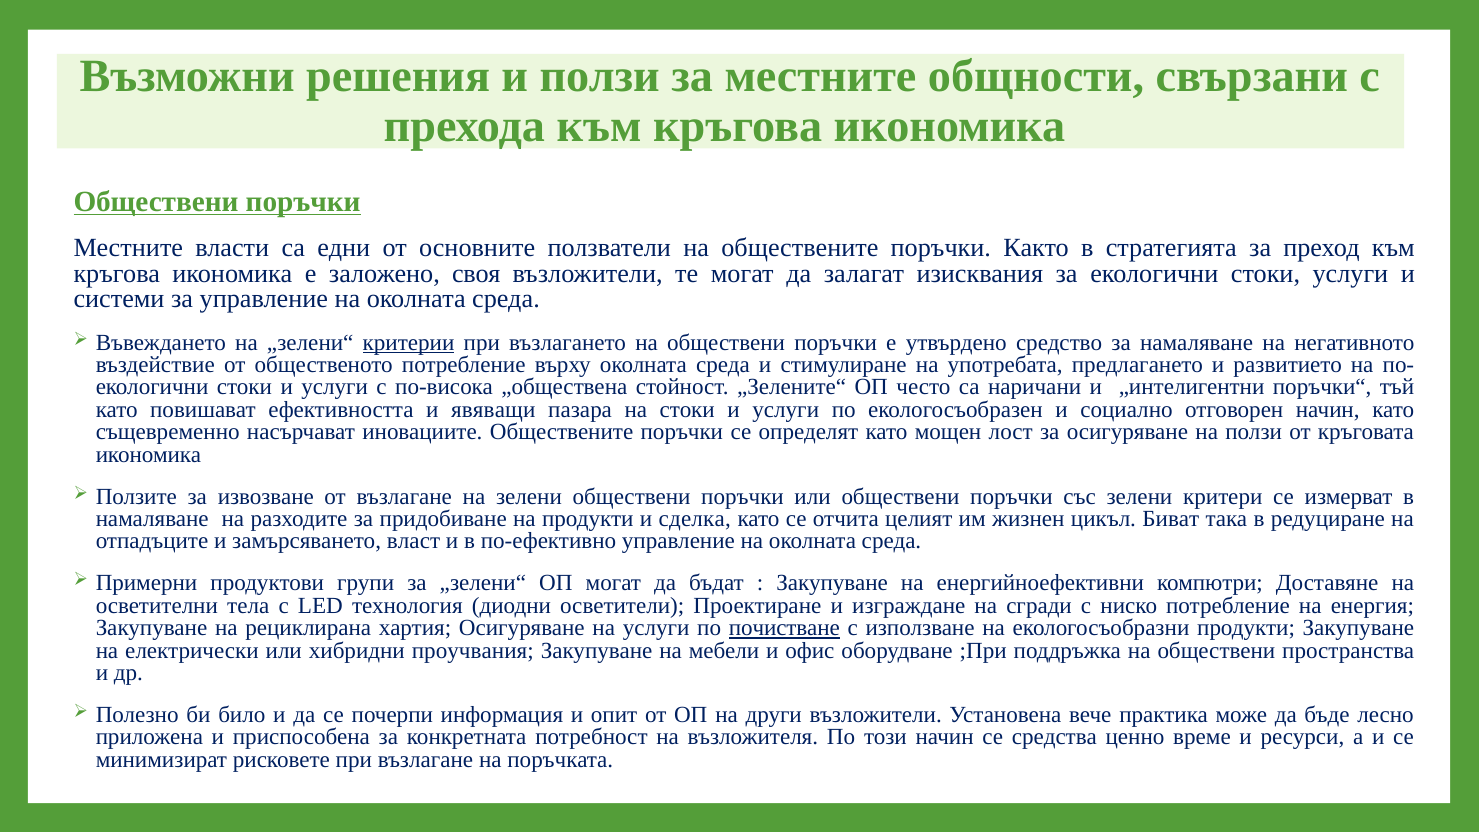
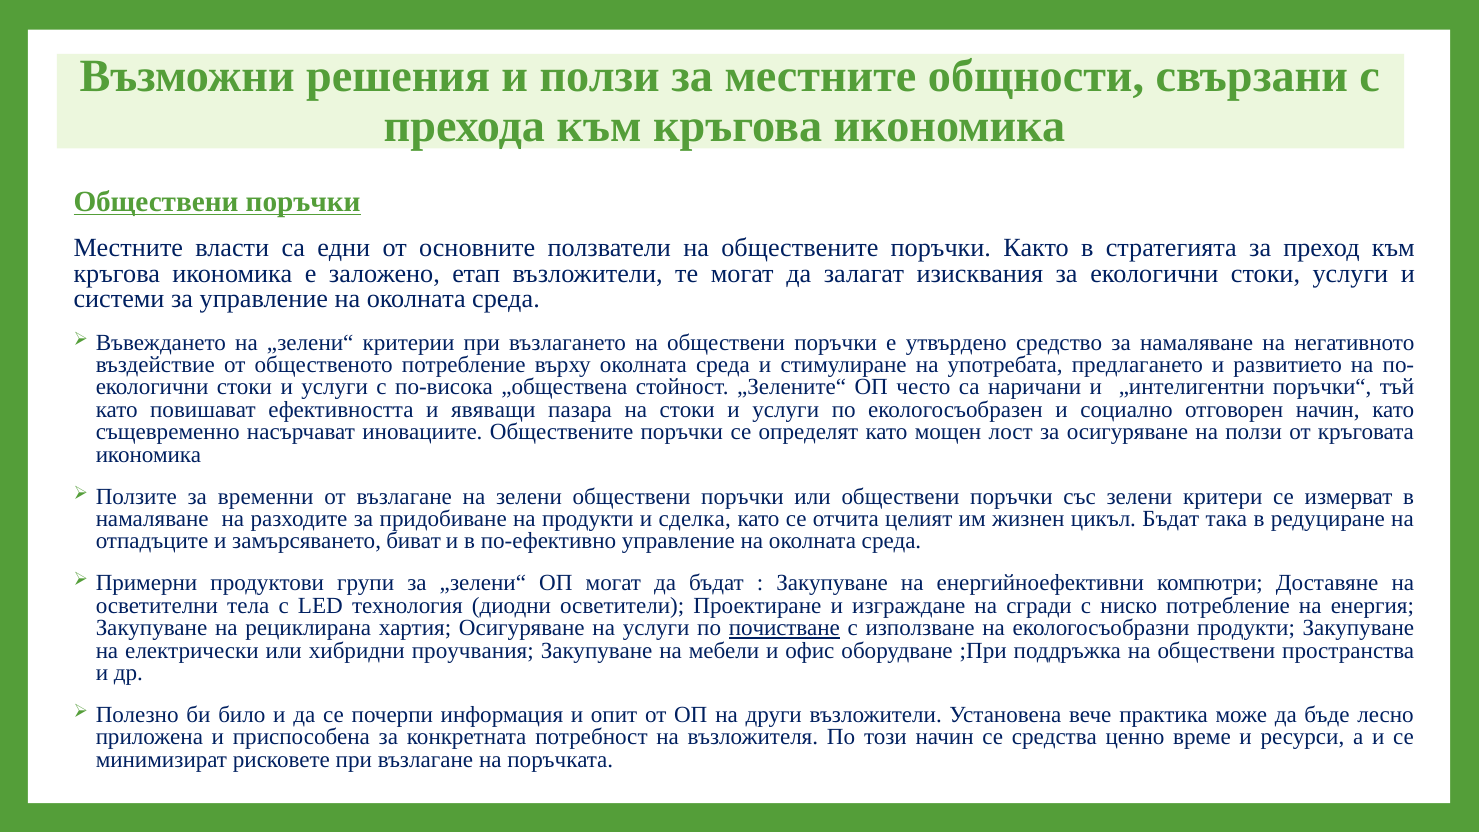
своя: своя -> етап (476, 273)
критерии underline: present -> none (409, 342)
извозване: извозване -> временни (266, 496)
цикъл Биват: Биват -> Бъдат (1171, 519)
власт: власт -> биват (414, 541)
